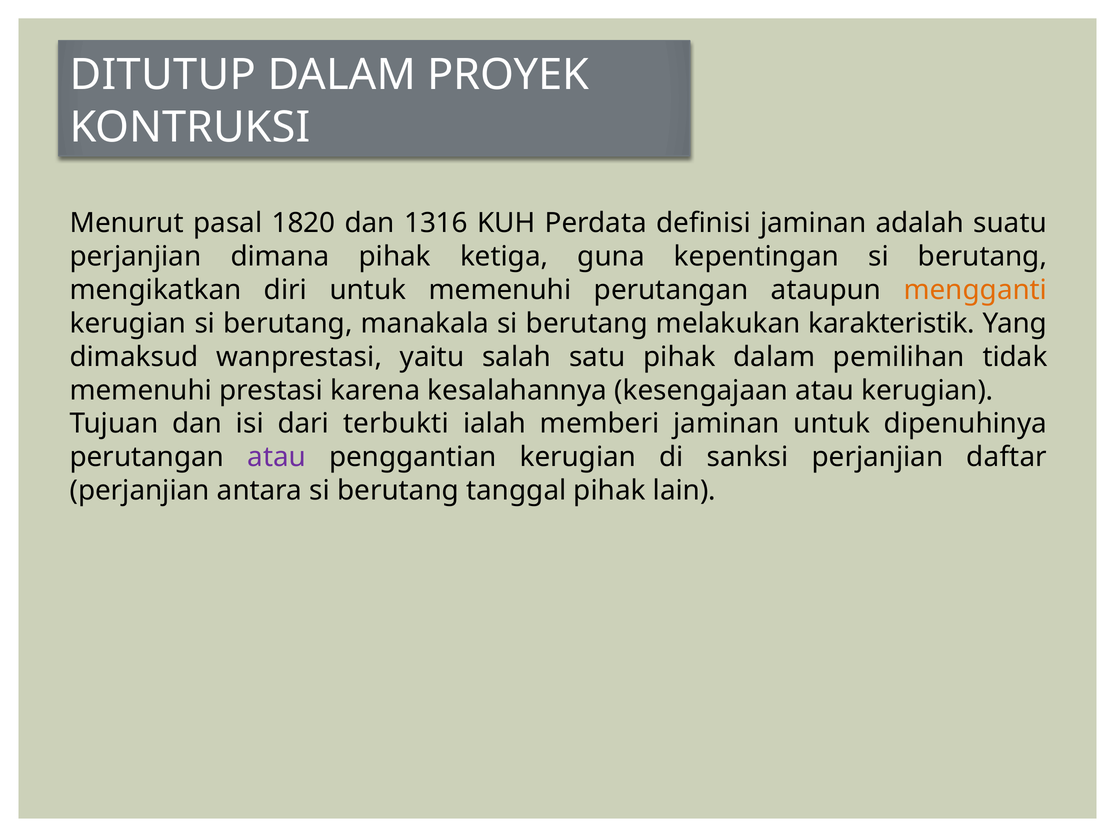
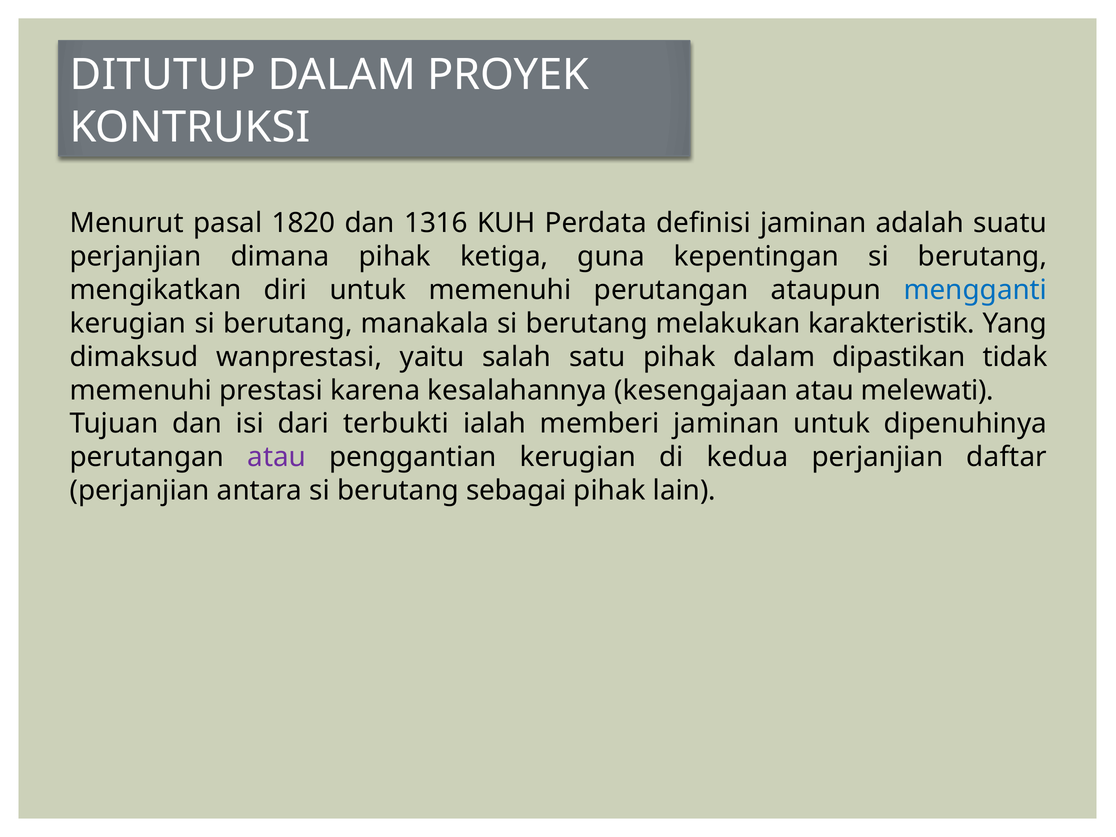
mengganti colour: orange -> blue (975, 290)
pemilihan: pemilihan -> dipastikan (899, 357)
atau kerugian: kerugian -> melewati (927, 390)
sanksi: sanksi -> kedua (748, 457)
tanggal: tanggal -> sebagai (516, 491)
